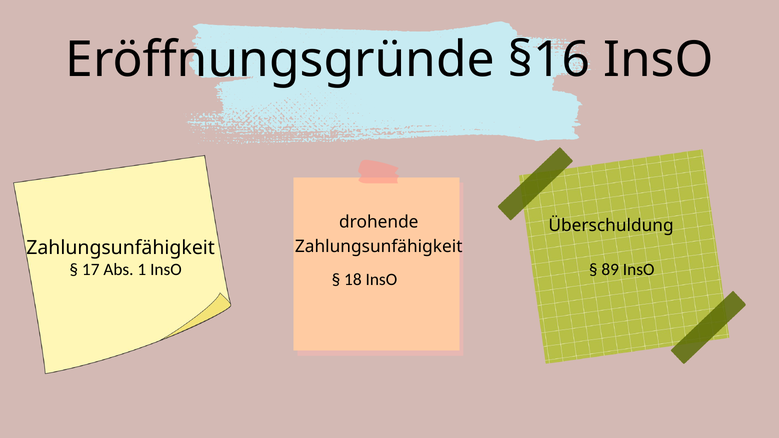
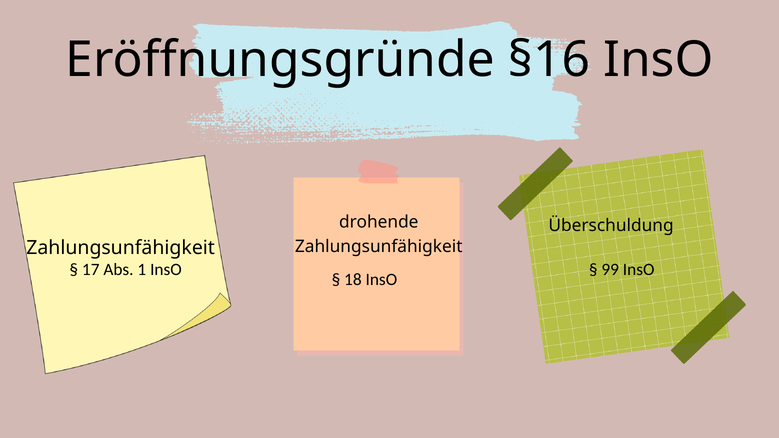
89: 89 -> 99 (610, 270)
